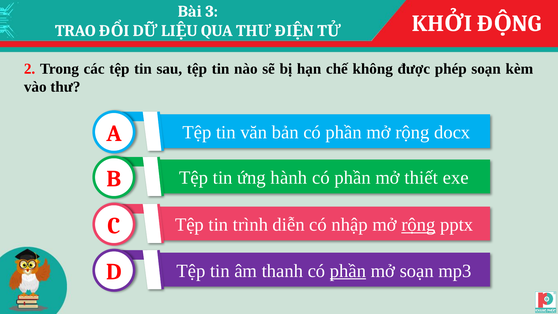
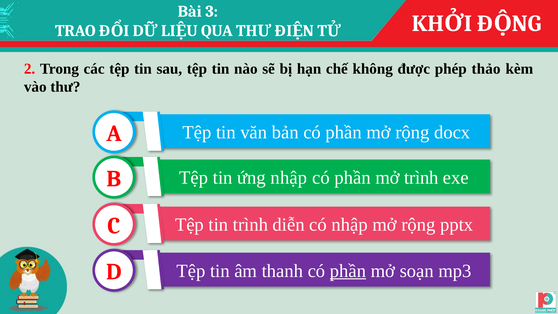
phép soạn: soạn -> thảo (486, 69)
ứng hành: hành -> nhập (289, 178)
mở thiết: thiết -> trình (421, 178)
rộng underline: present -> none (418, 225)
